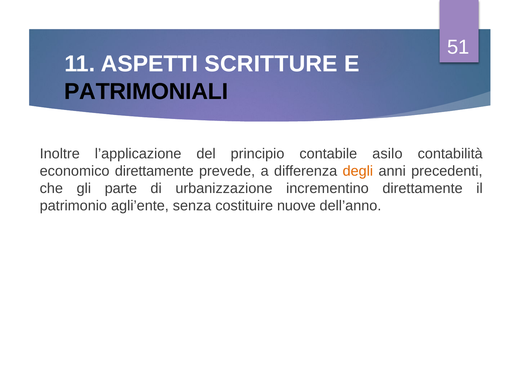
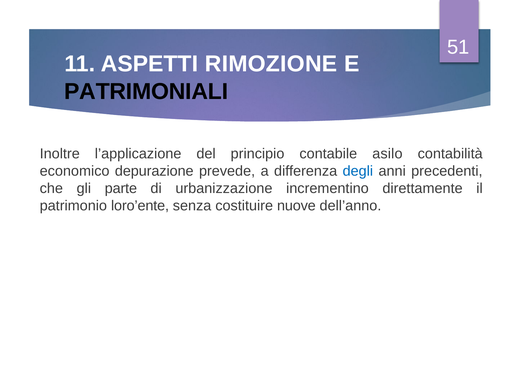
SCRITTURE: SCRITTURE -> RIMOZIONE (271, 64)
economico direttamente: direttamente -> depurazione (154, 171)
degli colour: orange -> blue (358, 171)
agli’ente: agli’ente -> loro’ente (140, 206)
